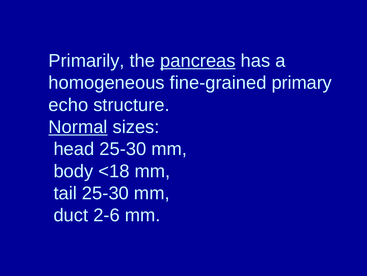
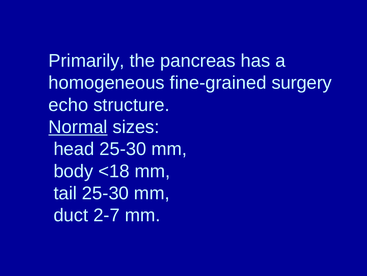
pancreas underline: present -> none (198, 61)
primary: primary -> surgery (302, 83)
2-6: 2-6 -> 2-7 (107, 215)
